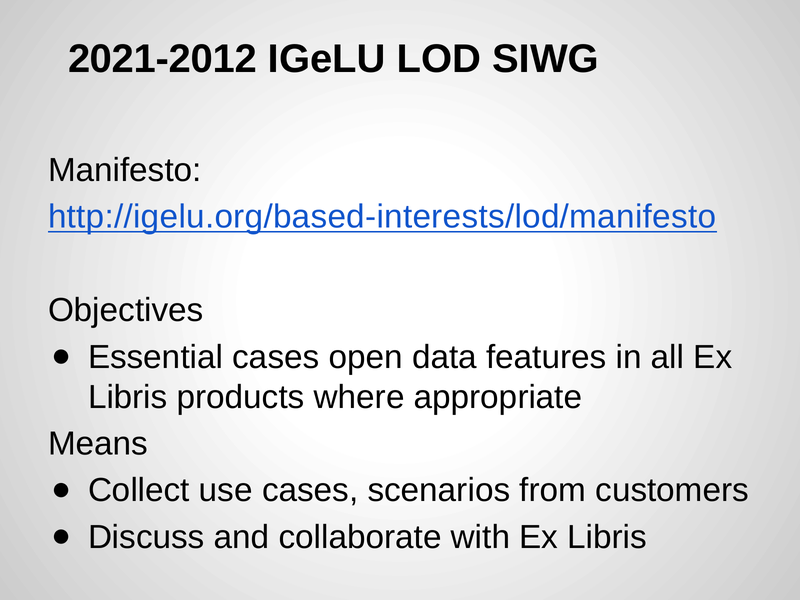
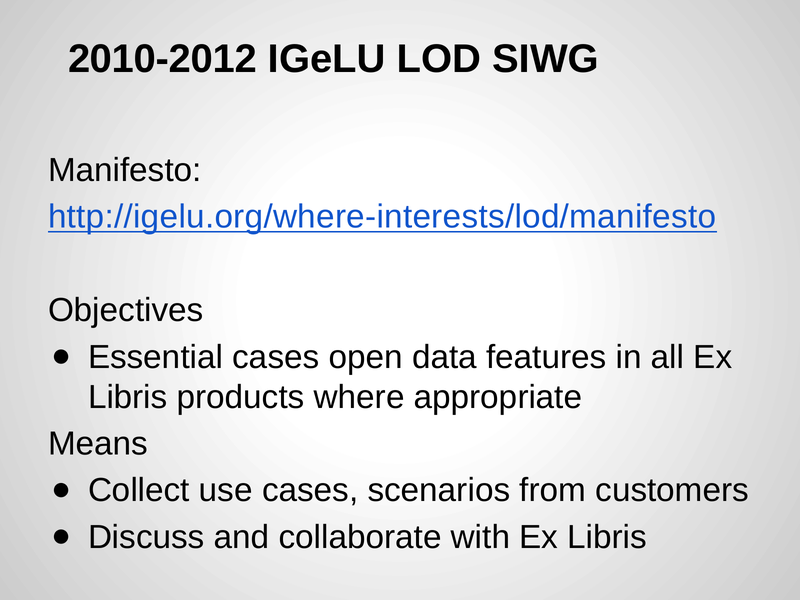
2021-2012: 2021-2012 -> 2010-2012 (163, 59)
http://igelu.org/based-interests/lod/manifesto: http://igelu.org/based-interests/lod/manifesto -> http://igelu.org/where-interests/lod/manifesto (382, 217)
